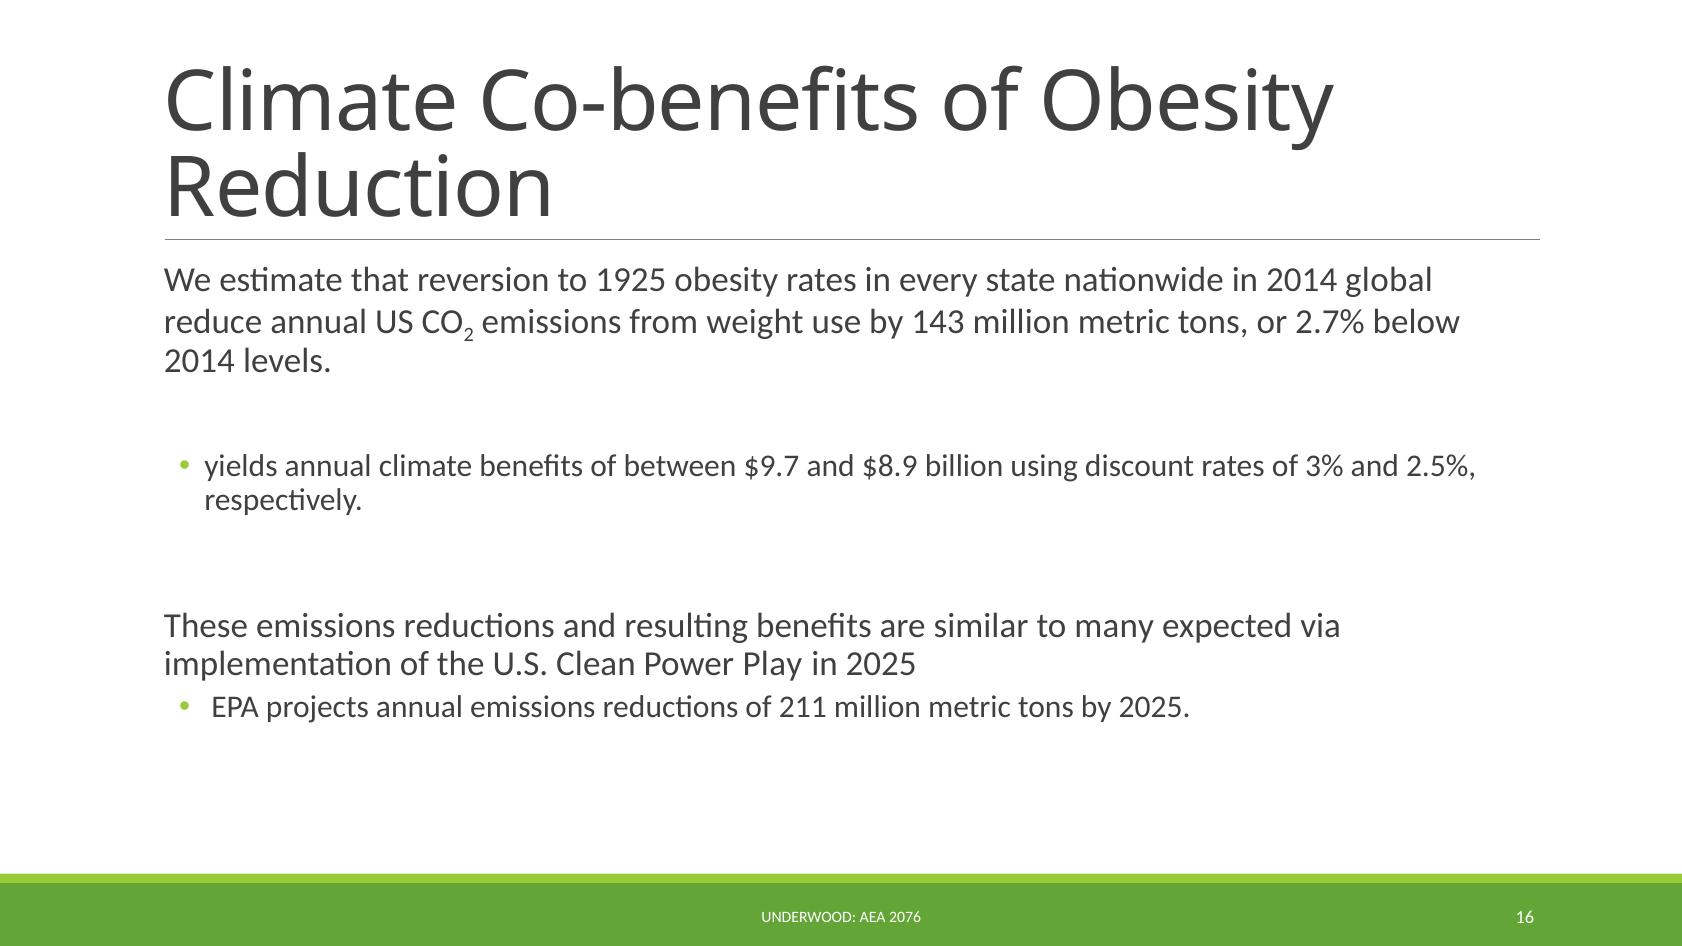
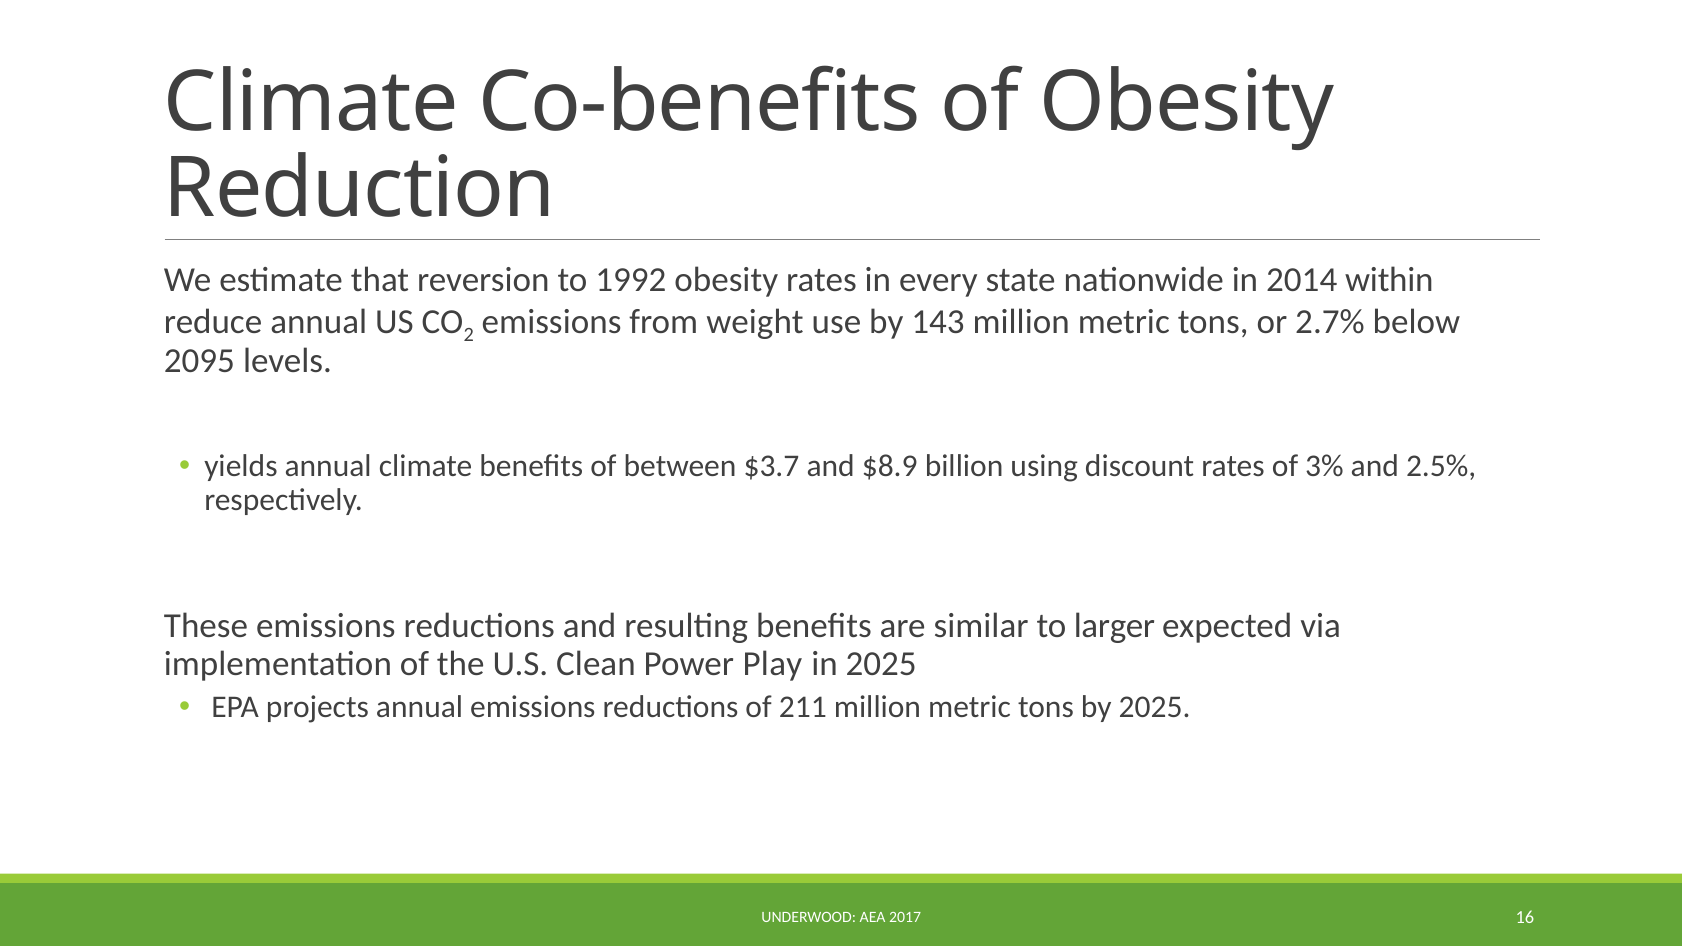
1925: 1925 -> 1992 (631, 280)
global: global -> within (1389, 280)
2014: 2014 -> 2095 (199, 361)
$9.7: $9.7 -> $3.7 (771, 466)
many: many -> larger (1114, 626)
2076: 2076 -> 2017 (905, 917)
